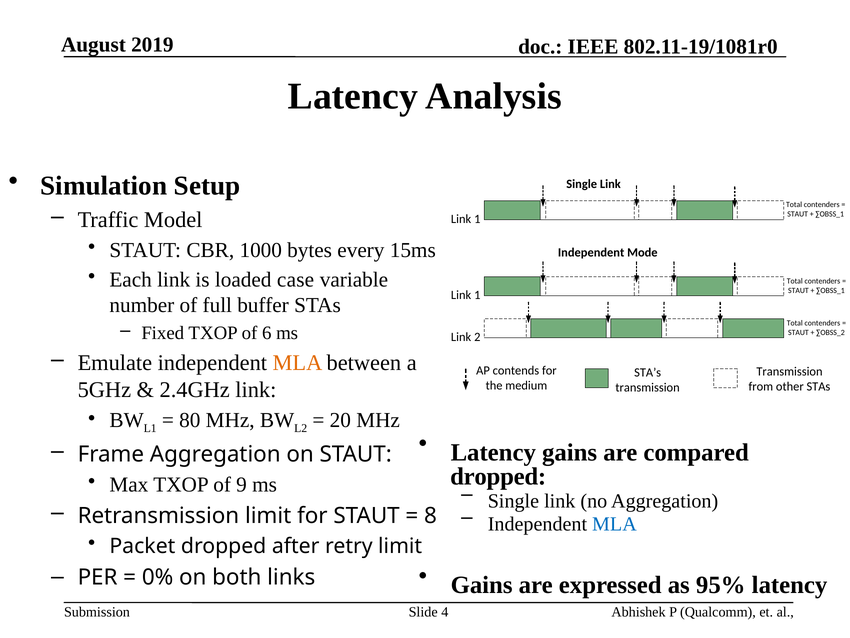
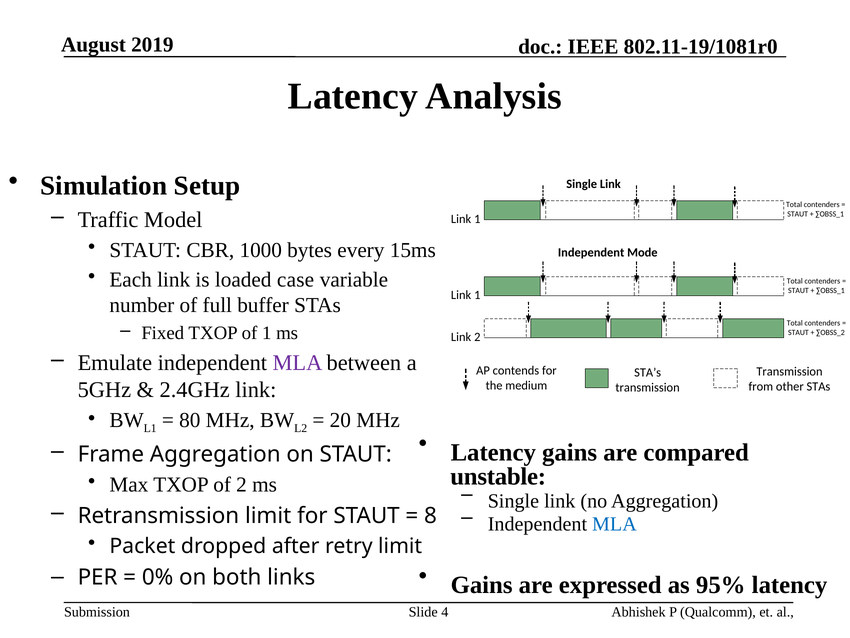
of 6: 6 -> 1 (267, 333)
MLA colour: orange -> purple (297, 363)
dropped: dropped -> unstable (498, 476)
of 9: 9 -> 2 (242, 484)
